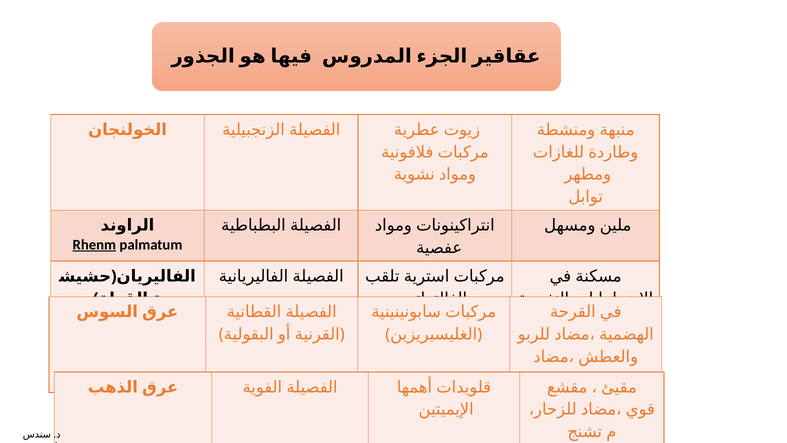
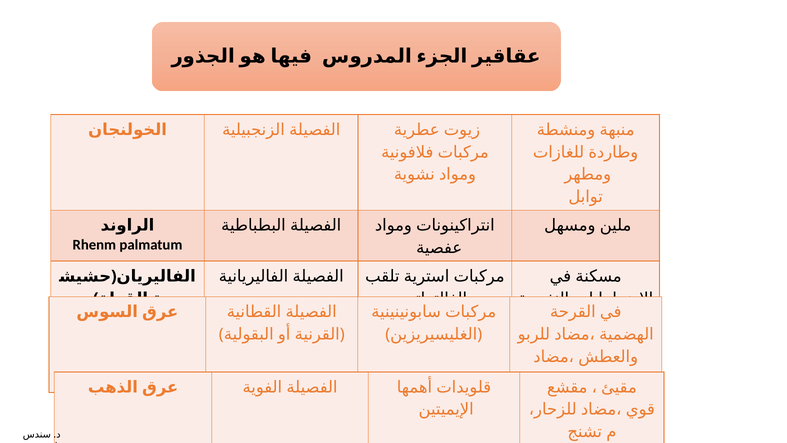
Rhenm underline: present -> none (94, 245)
